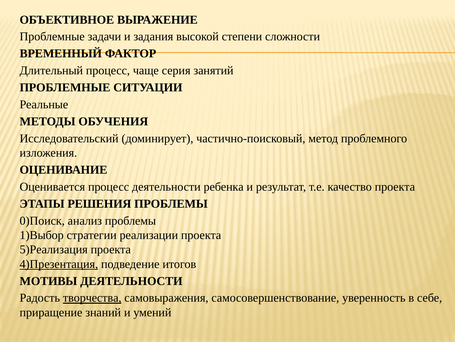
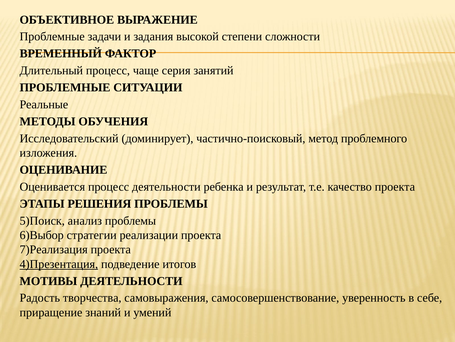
0)Поиск: 0)Поиск -> 5)Поиск (42, 220)
1)Выбор: 1)Выбор -> 6)Выбор (42, 235)
5)Реализация: 5)Реализация -> 7)Реализация (54, 249)
творчества underline: present -> none (92, 297)
